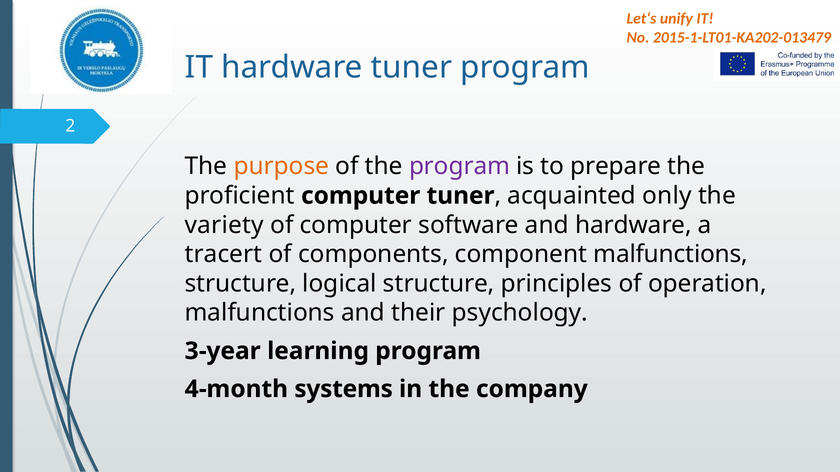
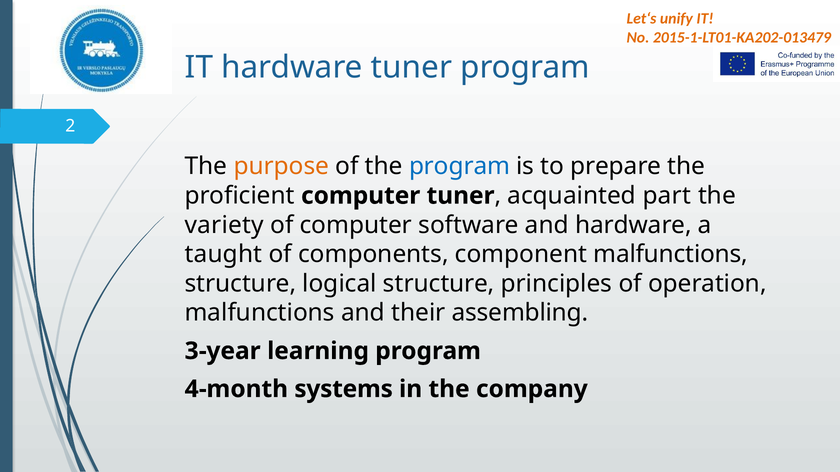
program colour: purple -> blue (460, 167)
only: only -> part (667, 196)
tracert: tracert -> taught (223, 255)
psychology: psychology -> assembling (520, 313)
